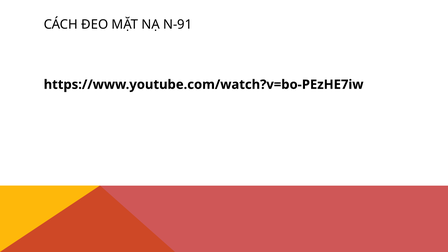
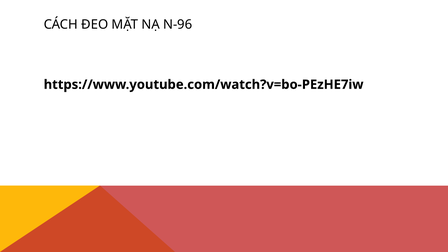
N-91: N-91 -> N-96 (178, 24)
